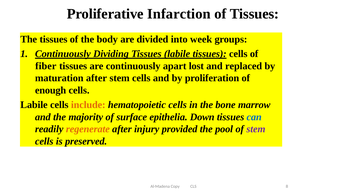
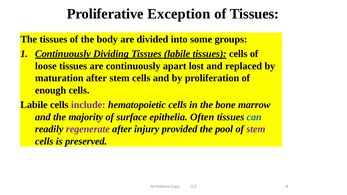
Infarction: Infarction -> Exception (179, 14)
week: week -> some (201, 39)
fiber: fiber -> loose (46, 66)
include colour: orange -> purple (88, 105)
Down: Down -> Often (202, 117)
regenerate colour: orange -> purple (88, 129)
